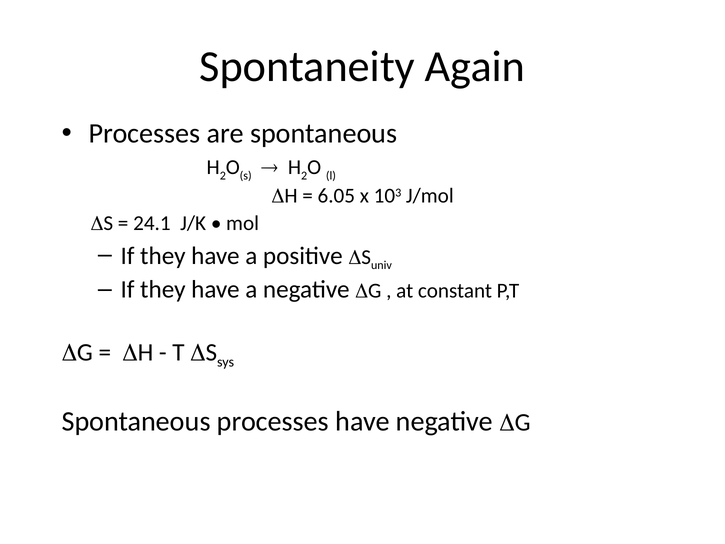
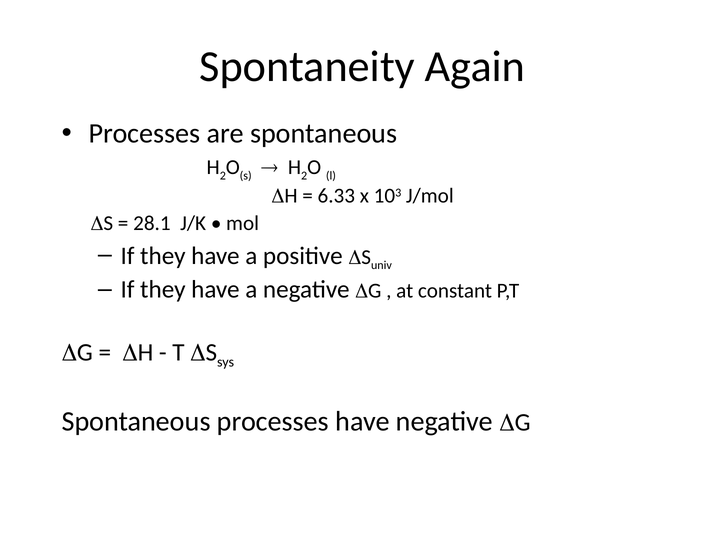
6.05: 6.05 -> 6.33 (336, 196)
24.1: 24.1 -> 28.1 (152, 223)
